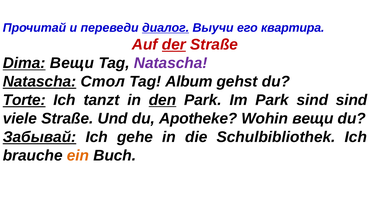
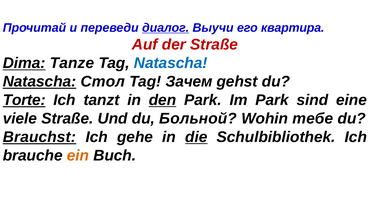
der underline: present -> none (174, 45)
Dima Вещи: Вещи -> Tanze (72, 63)
Natascha colour: purple -> blue (171, 63)
Album: Album -> Зачем (189, 82)
sind sind: sind -> eine (352, 100)
Apotheke: Apotheke -> Больной (198, 119)
Wohin вещи: вещи -> тебе (313, 119)
Забывай: Забывай -> Brauchst (39, 137)
die underline: none -> present (196, 137)
